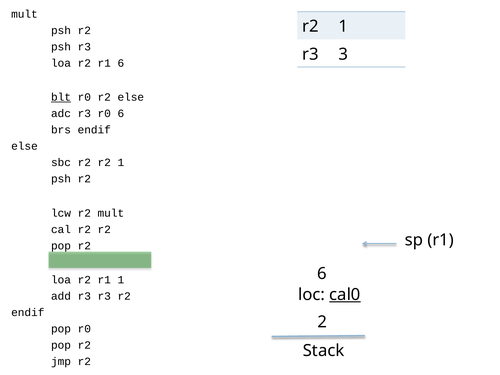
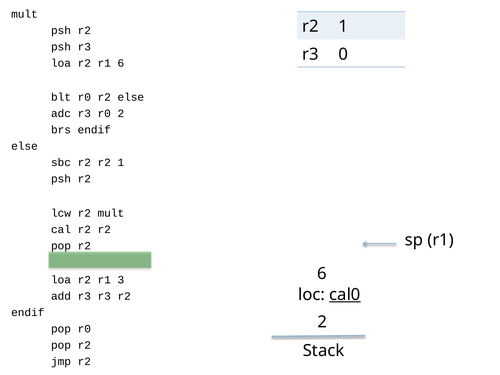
3: 3 -> 0 (343, 54)
blt underline: present -> none (61, 97)
r0 6: 6 -> 2 (121, 114)
r1 1: 1 -> 3 (121, 280)
